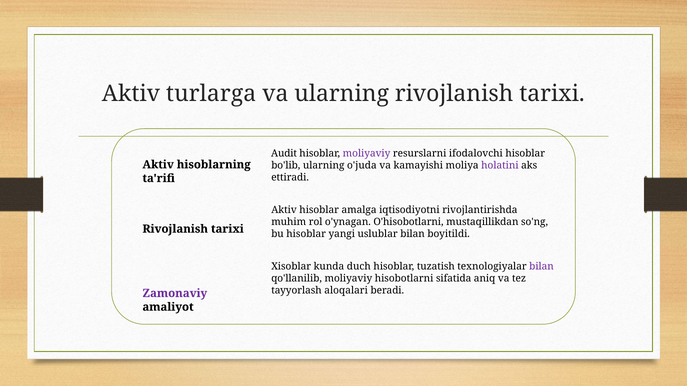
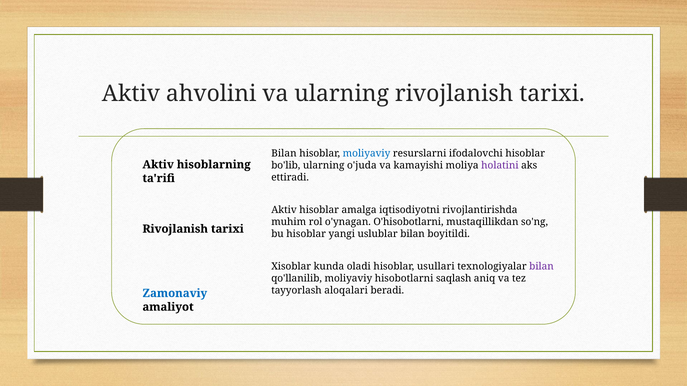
turlarga: turlarga -> ahvolini (211, 94)
Audit: Audit -> Bilan (284, 154)
moliyaviy colour: purple -> blue (367, 154)
duch: duch -> oladi (359, 267)
tuzatish: tuzatish -> usullari (436, 267)
sifatida: sifatida -> saqlash (454, 279)
Zamonaviy colour: purple -> blue (175, 294)
